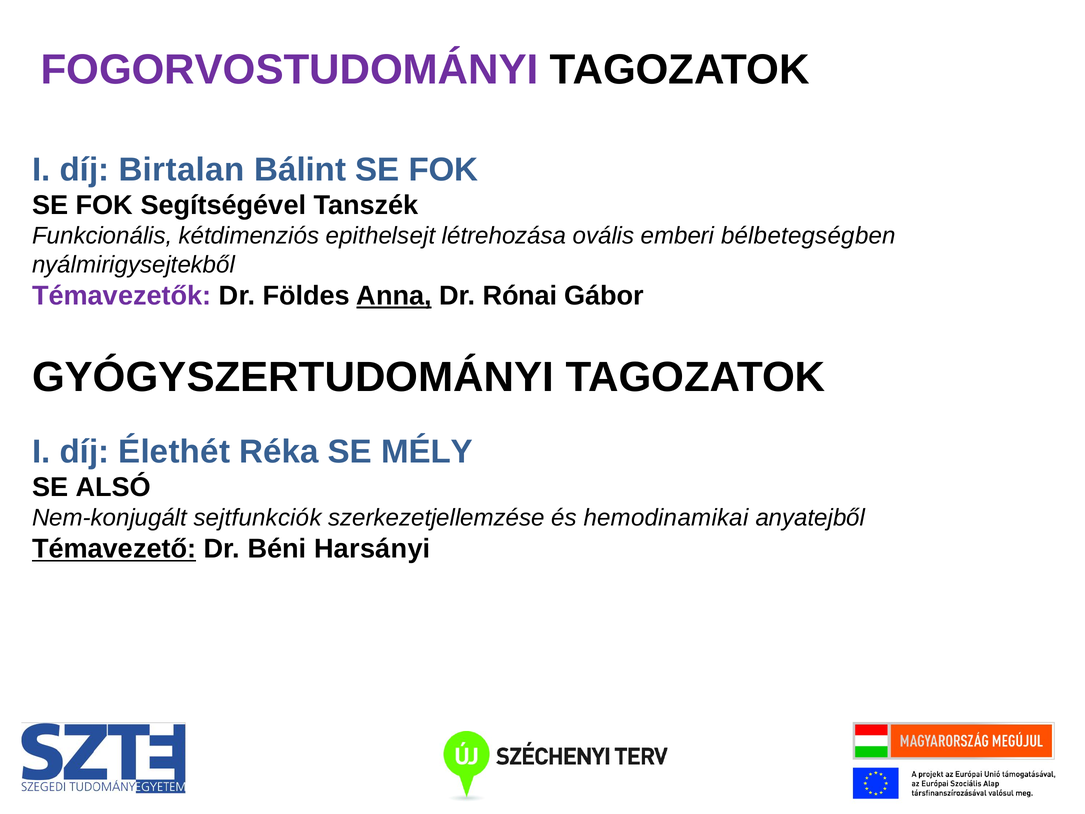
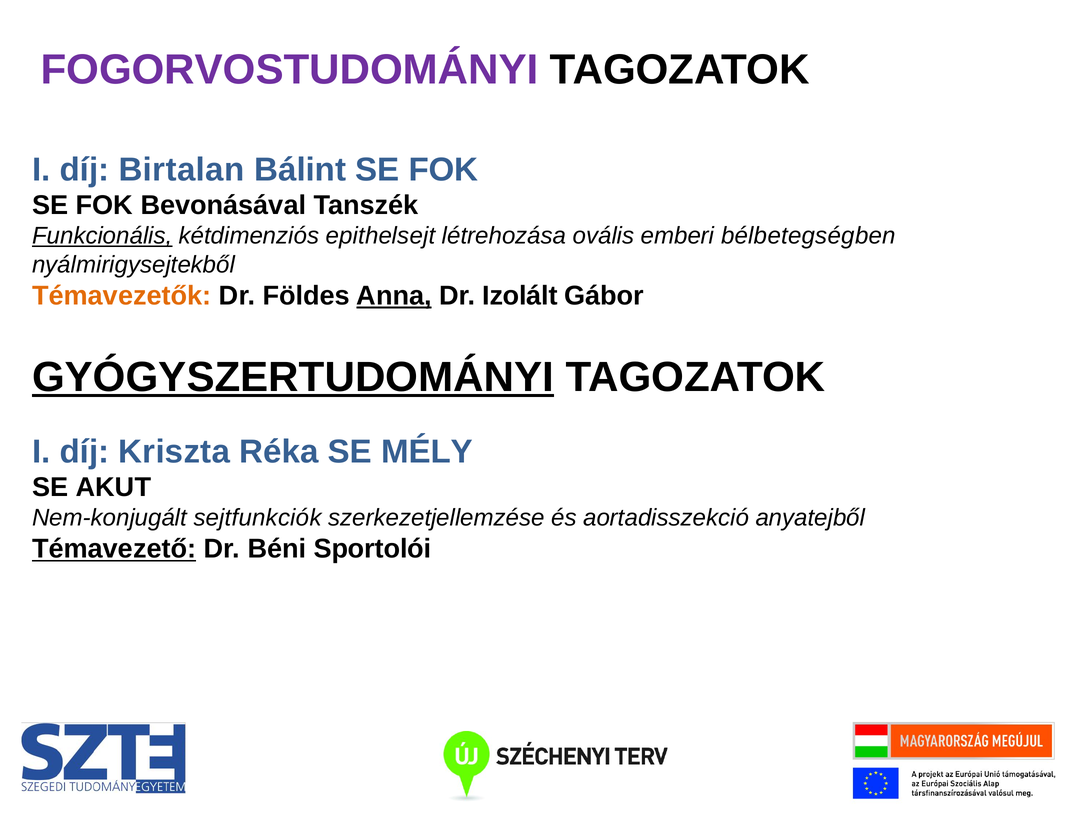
Segítségével: Segítségével -> Bevonásával (223, 205)
Funkcionális underline: none -> present (102, 236)
Témavezetők colour: purple -> orange (122, 296)
Rónai: Rónai -> Izolált (520, 296)
GYÓGYSZERTUDOMÁNYI underline: none -> present (293, 377)
Élethét: Élethét -> Kriszta (174, 452)
ALSÓ: ALSÓ -> AKUT (113, 487)
hemodinamikai: hemodinamikai -> aortadisszekció (666, 518)
Harsányi: Harsányi -> Sportolói (372, 549)
